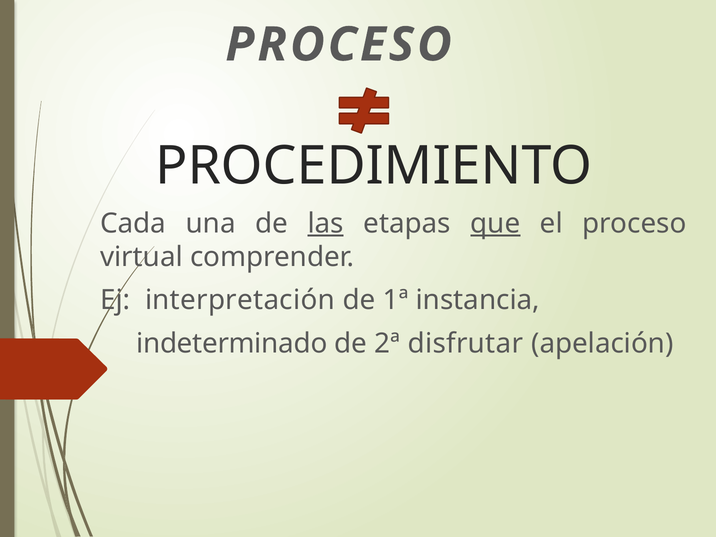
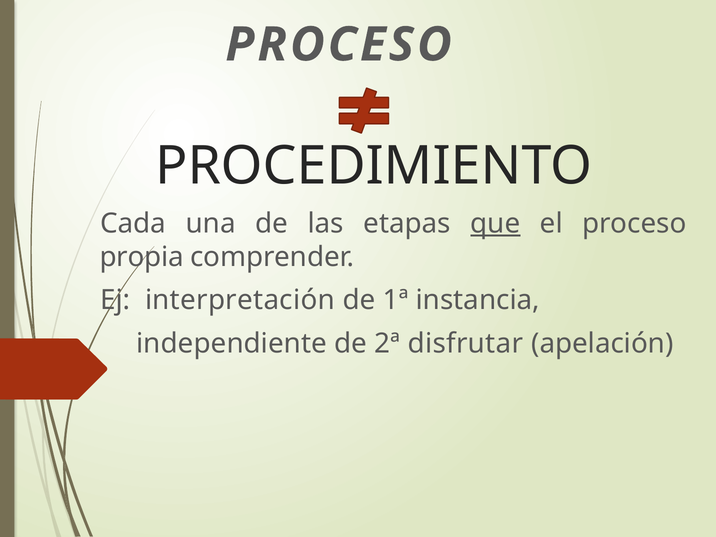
las underline: present -> none (326, 224)
virtual: virtual -> propia (142, 257)
indeterminado: indeterminado -> independiente (232, 344)
